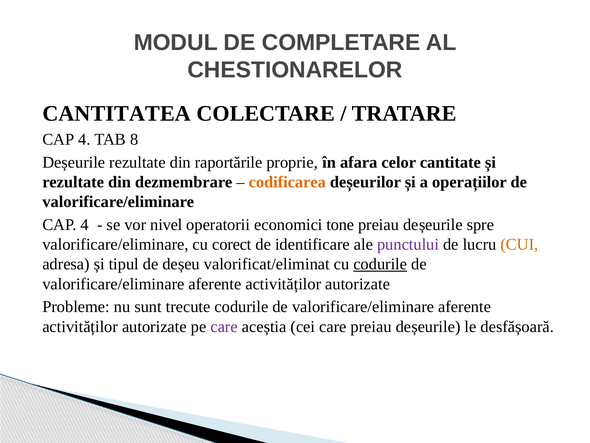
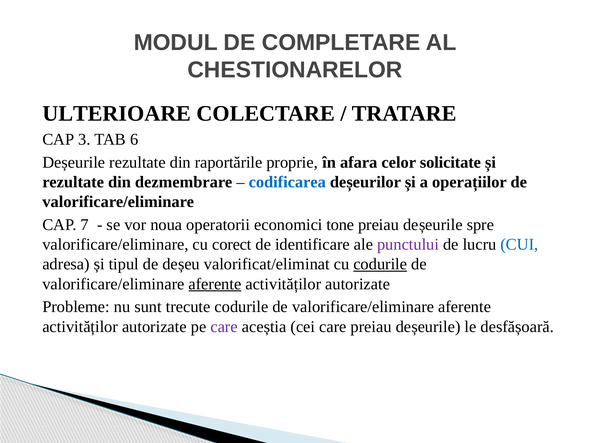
CANTITATEA: CANTITATEA -> ULTERIOARE (117, 113)
4: 4 -> 3 (84, 139)
8: 8 -> 6 (134, 139)
cantitate: cantitate -> solicitate (450, 162)
codificarea colour: orange -> blue (287, 182)
4: 4 -> 7 (85, 225)
nivel: nivel -> noua (166, 225)
CUI colour: orange -> blue (519, 244)
aferente underline: none -> present (215, 284)
